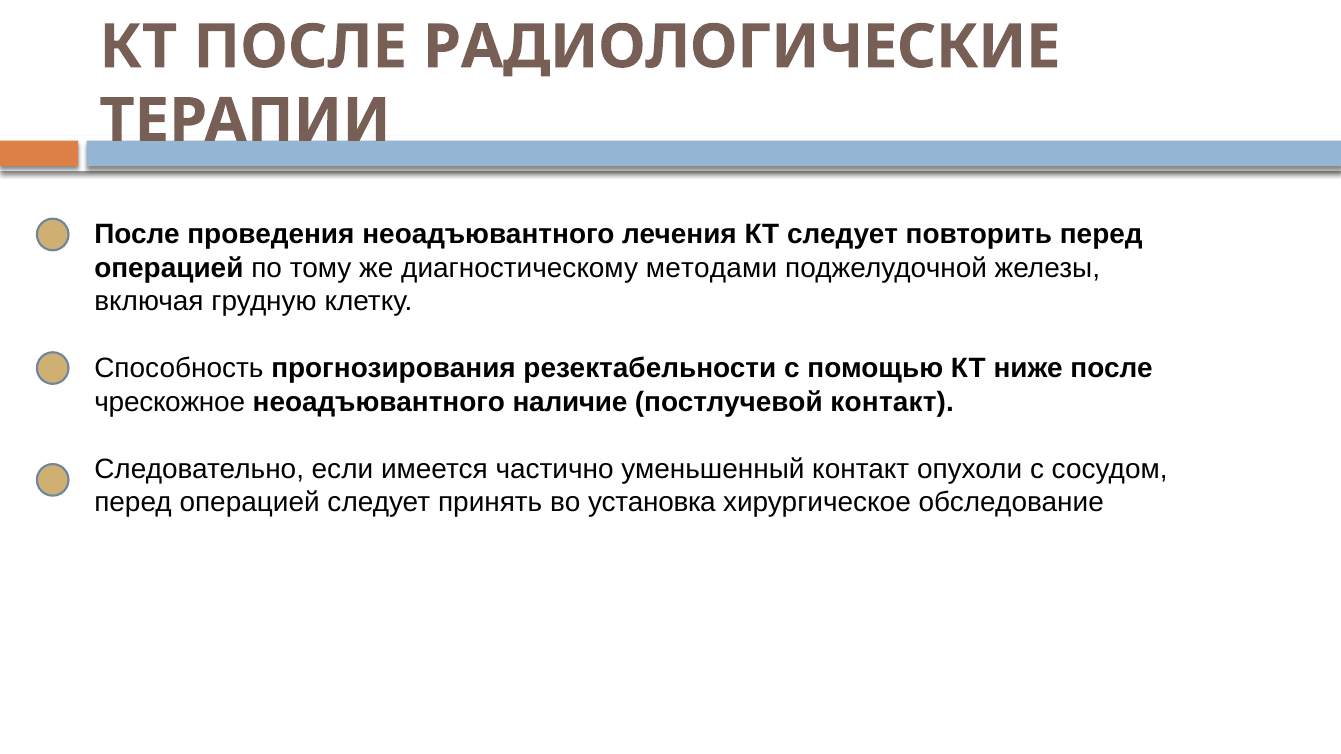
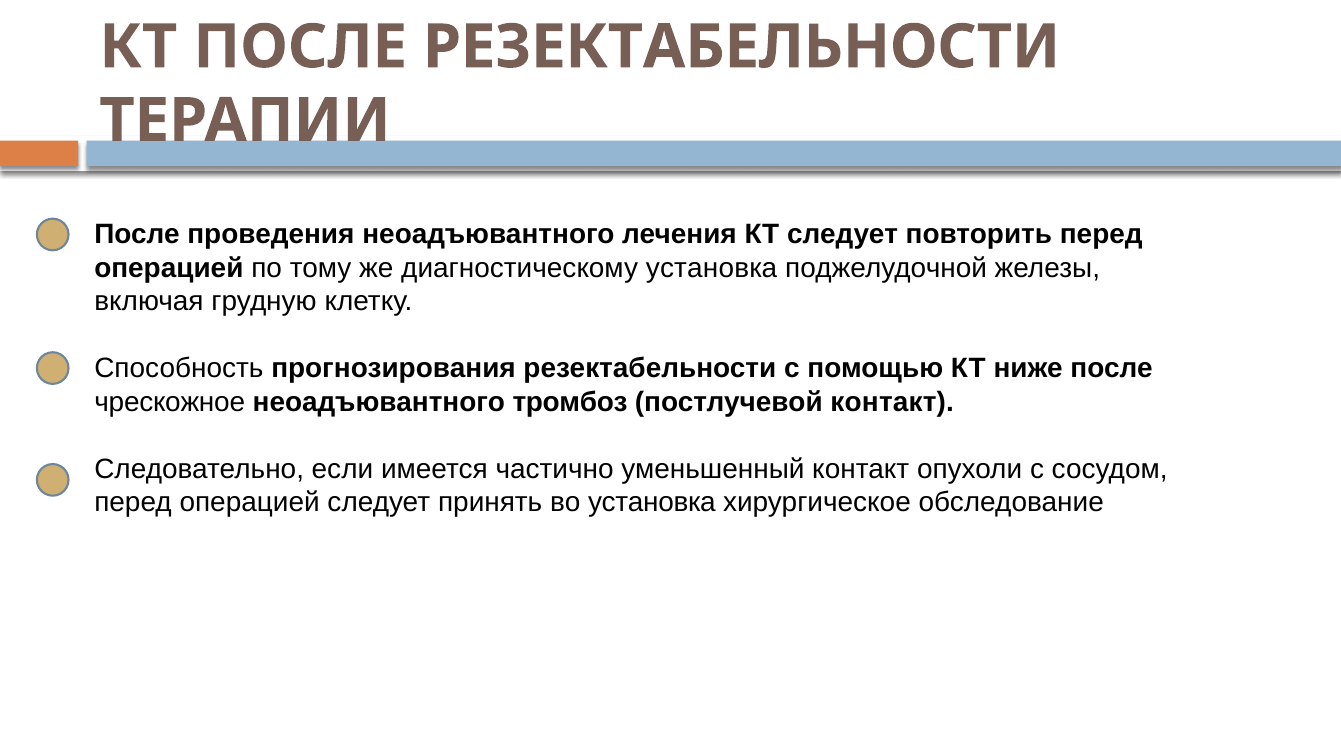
ПОСЛЕ РАДИОЛОГИЧЕСКИЕ: РАДИОЛОГИЧЕСКИЕ -> РЕЗЕКТАБЕЛЬНОСТИ (742, 47)
диагностическому методами: методами -> установка (712, 268)
наличие: наличие -> тромбоз (570, 402)
